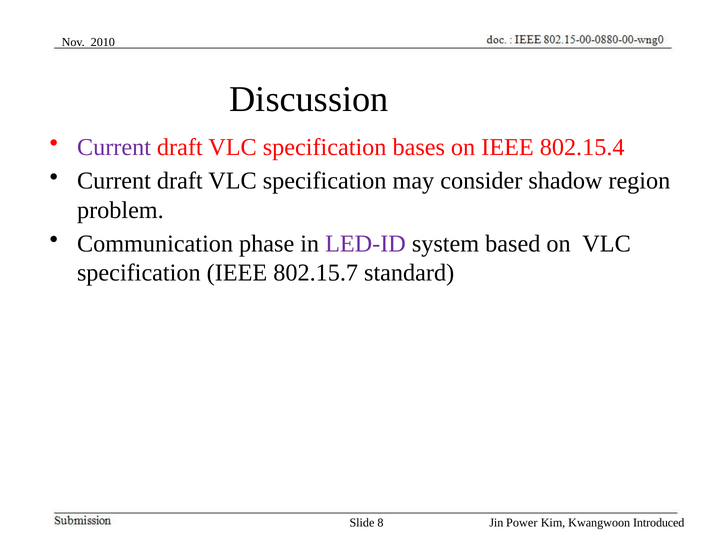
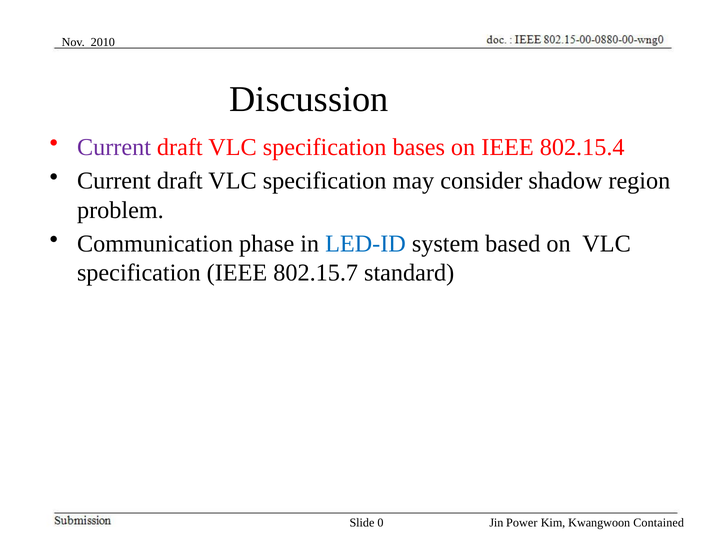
LED-ID colour: purple -> blue (366, 244)
8: 8 -> 0 (380, 523)
Introduced: Introduced -> Contained (659, 523)
